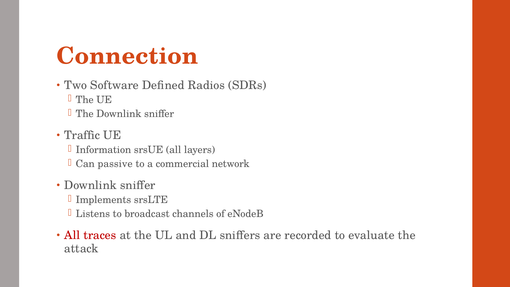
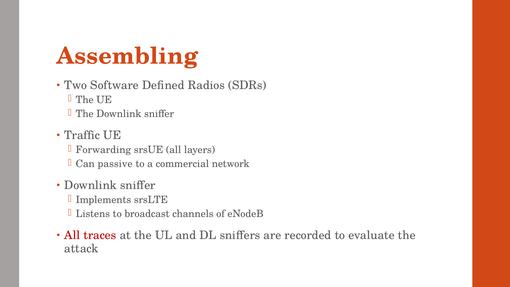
Connection: Connection -> Assembling (127, 56)
Information: Information -> Forwarding (103, 150)
